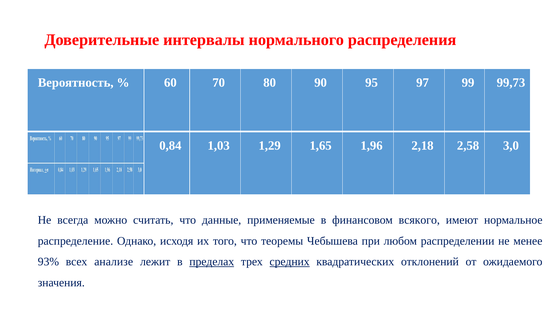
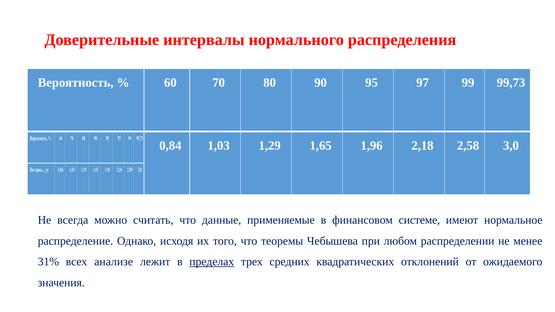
всякого: всякого -> системе (419, 220)
93%: 93% -> 31% (48, 262)
средних underline: present -> none (290, 262)
